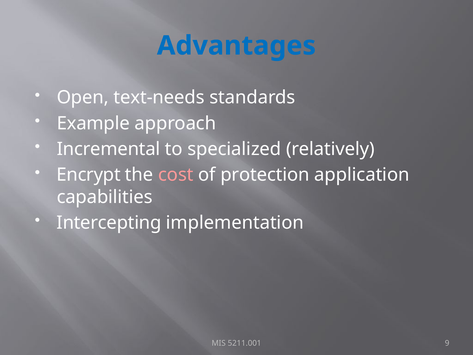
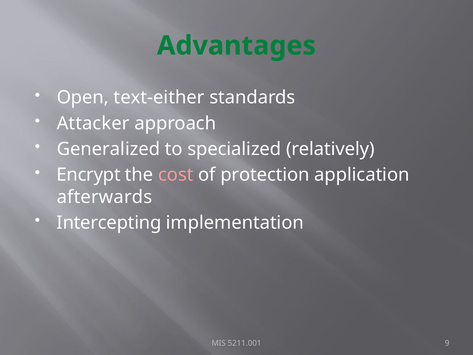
Advantages colour: blue -> green (236, 46)
text-needs: text-needs -> text-either (159, 97)
Example: Example -> Attacker (93, 123)
Incremental: Incremental -> Generalized (108, 149)
capabilities: capabilities -> afterwards (104, 197)
